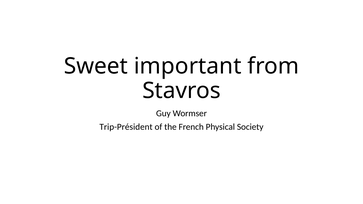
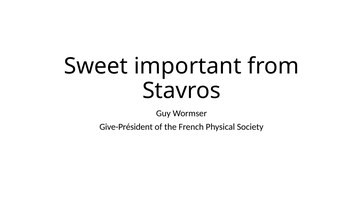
Trip-Président: Trip-Président -> Give-Président (126, 127)
